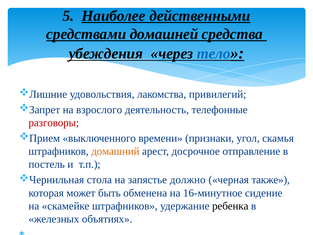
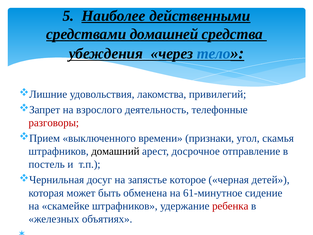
домашний colour: orange -> black (115, 151)
стола: стола -> досуг (99, 180)
должно: должно -> которое (188, 180)
также: также -> детей (271, 180)
16-минутное: 16-минутное -> 61-минутное (213, 193)
ребенка colour: black -> red (230, 206)
